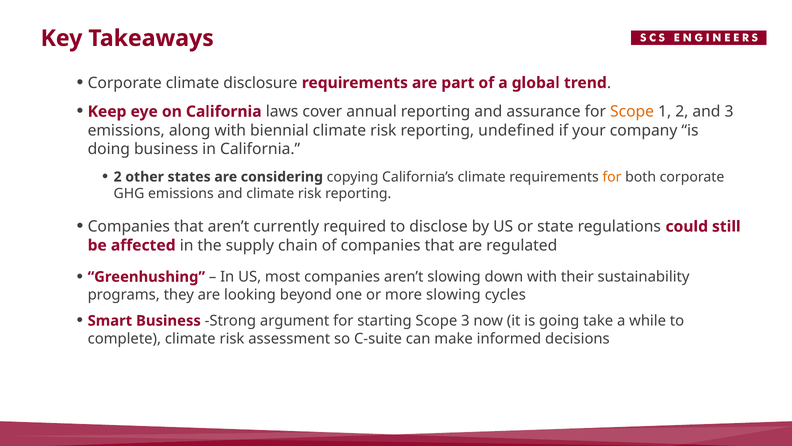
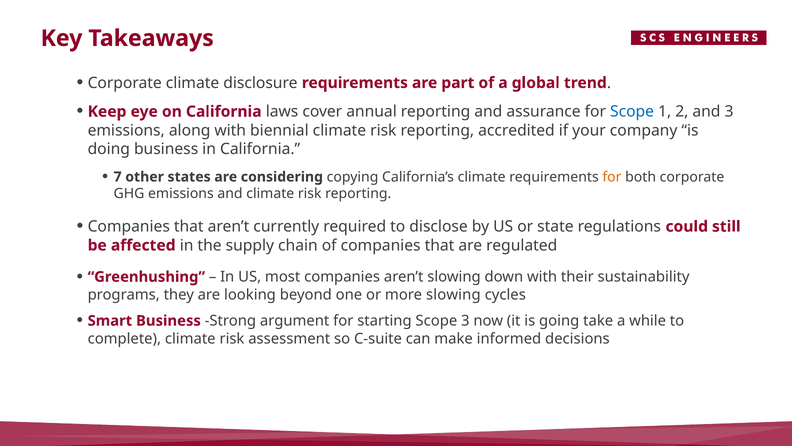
Scope colour: orange -> blue (632, 111)
undefined: undefined -> accredited (516, 130)
2: 2 -> 7 (118, 177)
